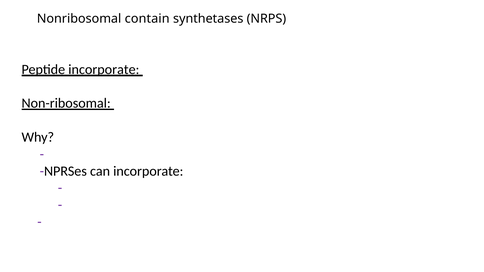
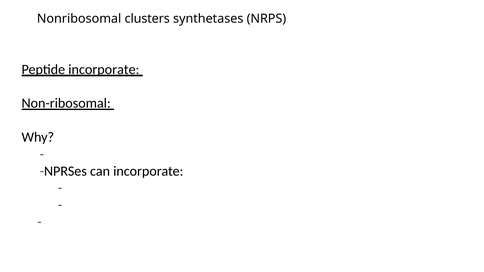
contain: contain -> clusters (147, 19)
